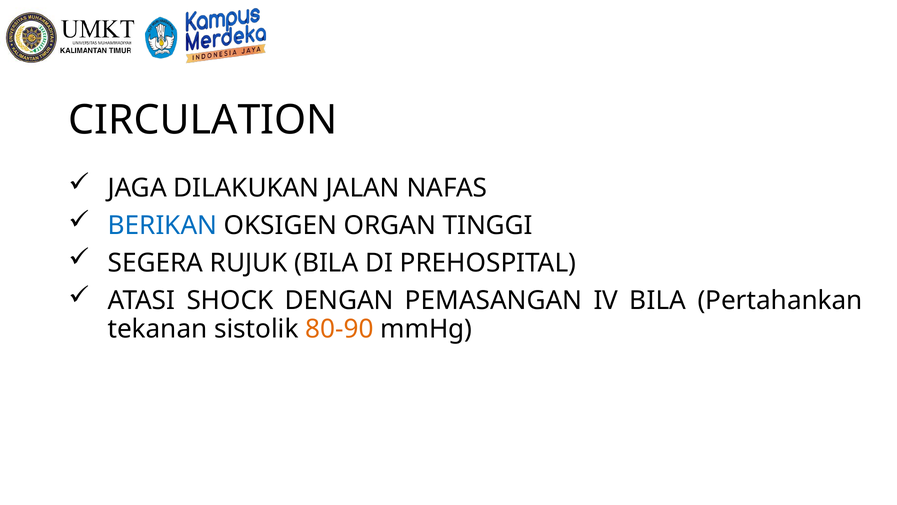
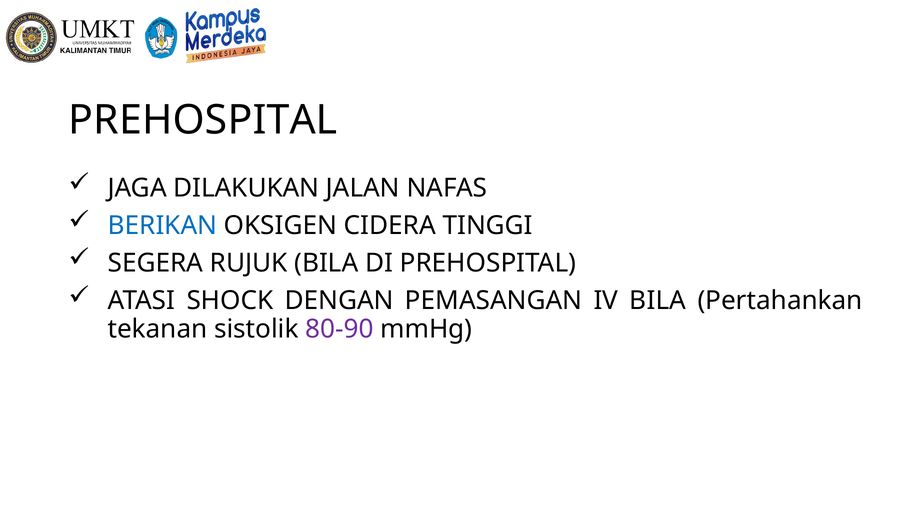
CIRCULATION: CIRCULATION -> PREHOSPITAL (203, 120)
ORGAN: ORGAN -> CIDERA (390, 225)
80-90 colour: orange -> purple (339, 329)
